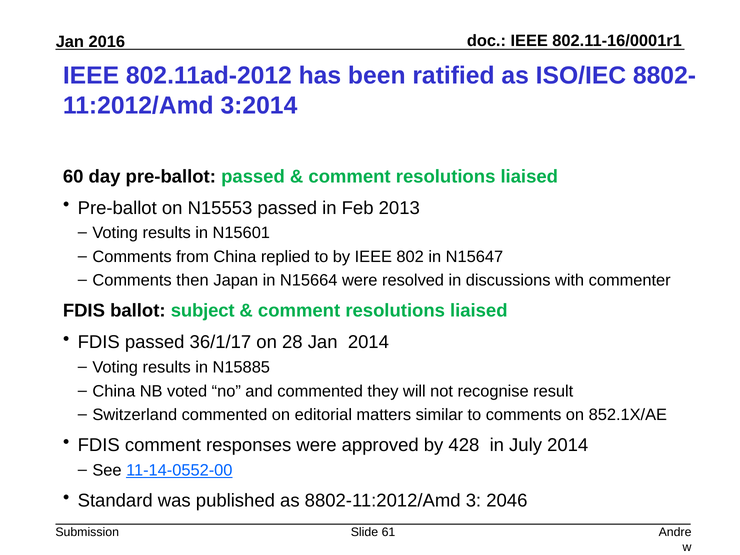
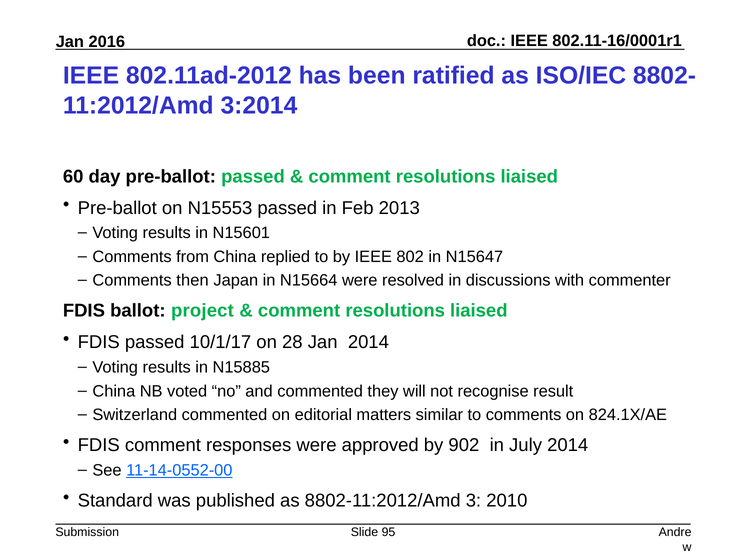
subject: subject -> project (202, 311)
36/1/17: 36/1/17 -> 10/1/17 (220, 342)
852.1X/AE: 852.1X/AE -> 824.1X/AE (628, 415)
428: 428 -> 902 (464, 445)
2046: 2046 -> 2010 (507, 501)
61: 61 -> 95 (388, 532)
